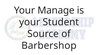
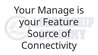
Student: Student -> Feature (61, 22)
Barbershop: Barbershop -> Connectivity (49, 46)
